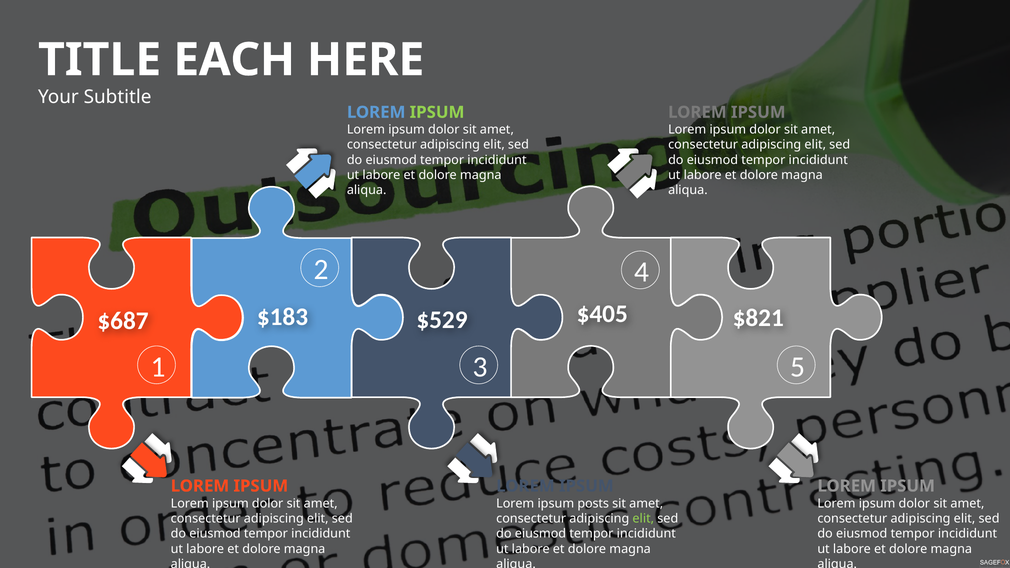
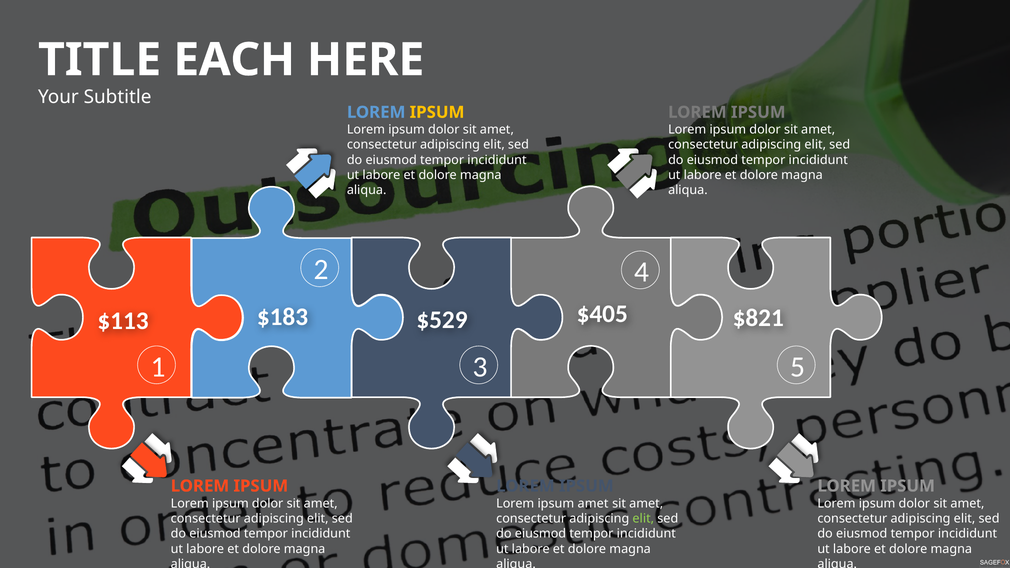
IPSUM colour: light green -> yellow (437, 112)
$687: $687 -> $113 (123, 321)
ipsum posts: posts -> amet (593, 504)
